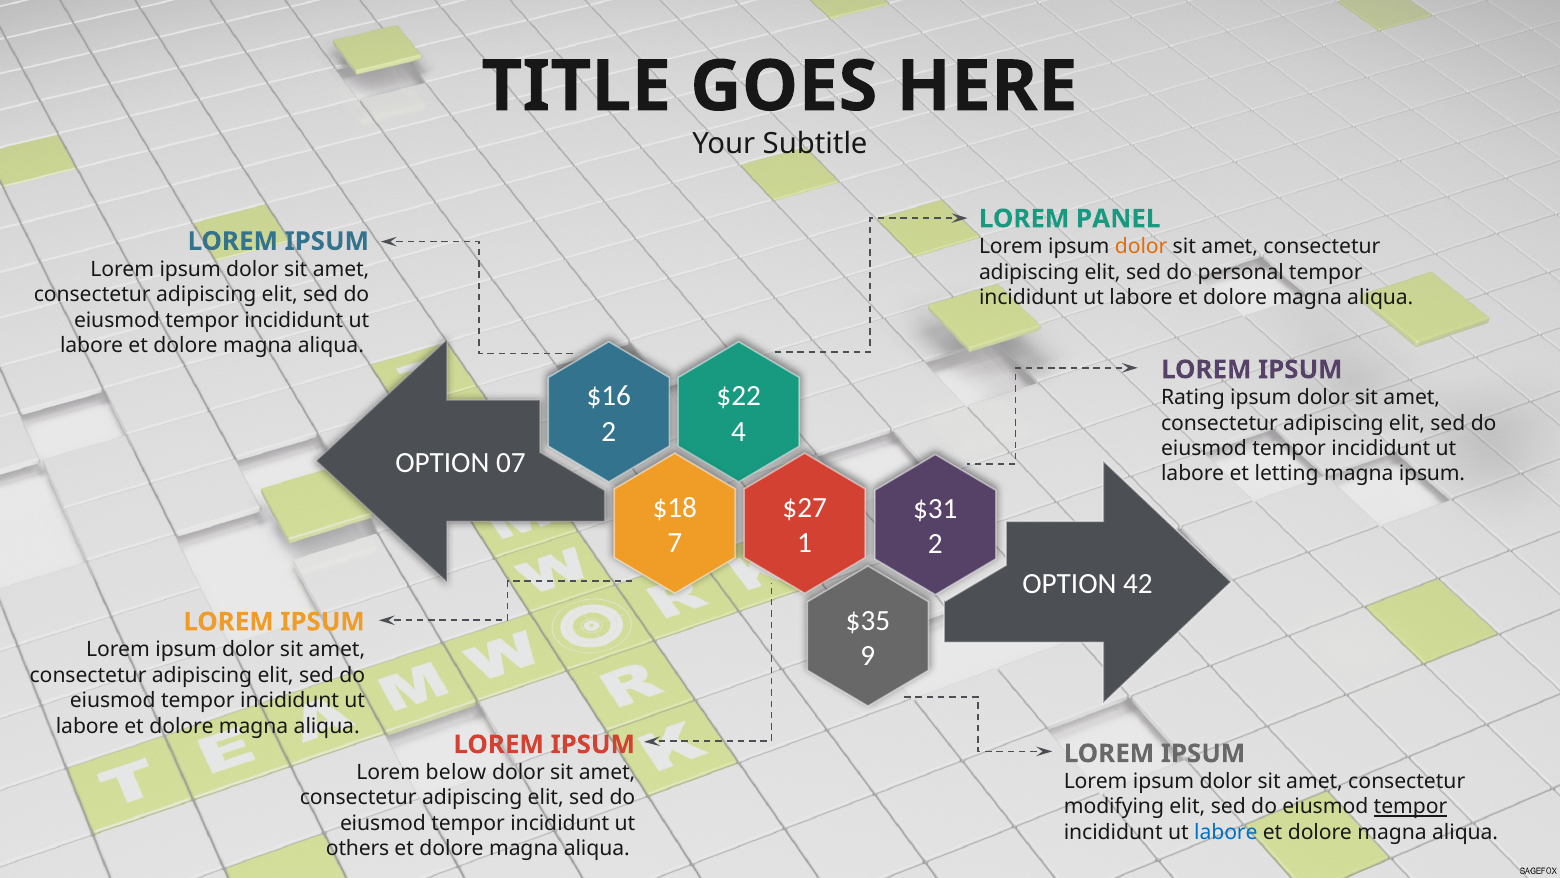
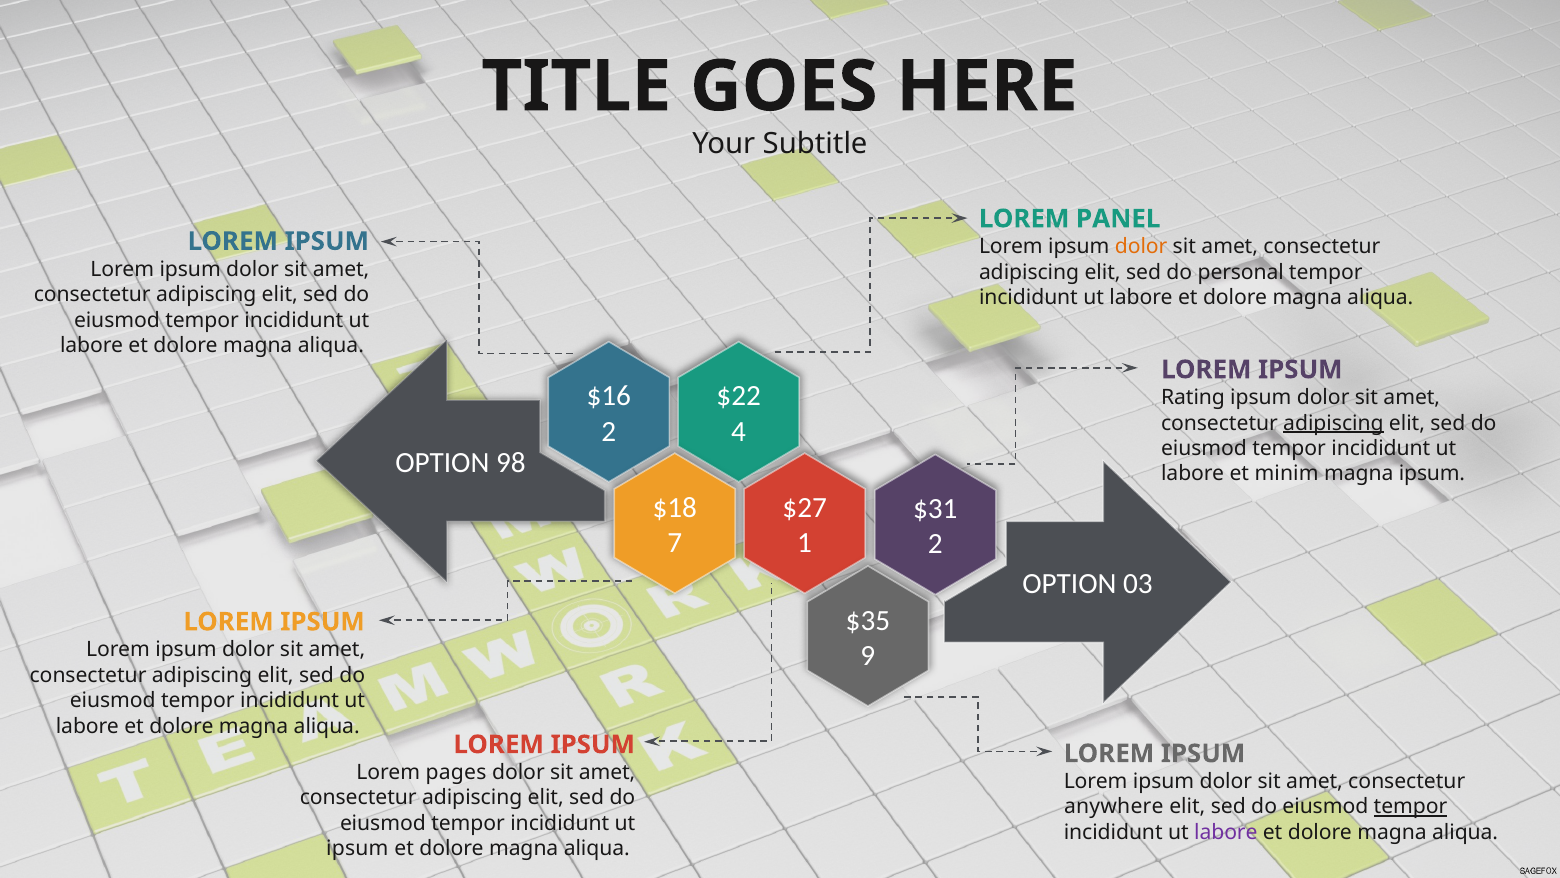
adipiscing underline: none -> present (1333, 423)
07: 07 -> 98 (511, 463)
letting: letting -> minim (1287, 474)
42: 42 -> 03 (1138, 584)
below: below -> pages (456, 772)
modifying: modifying -> anywhere (1114, 807)
labore colour: blue -> purple (1226, 832)
others: others -> ipsum (357, 848)
